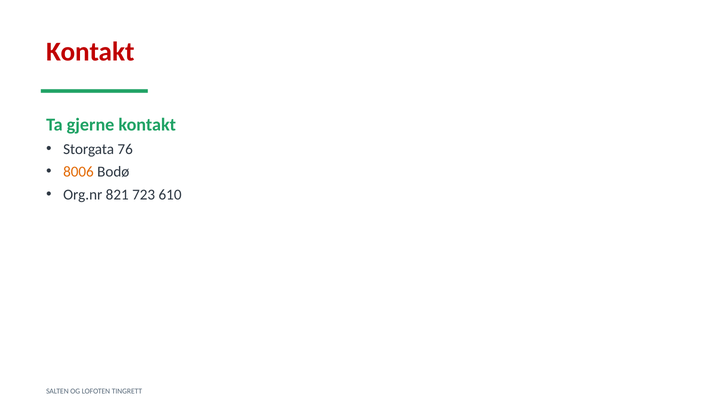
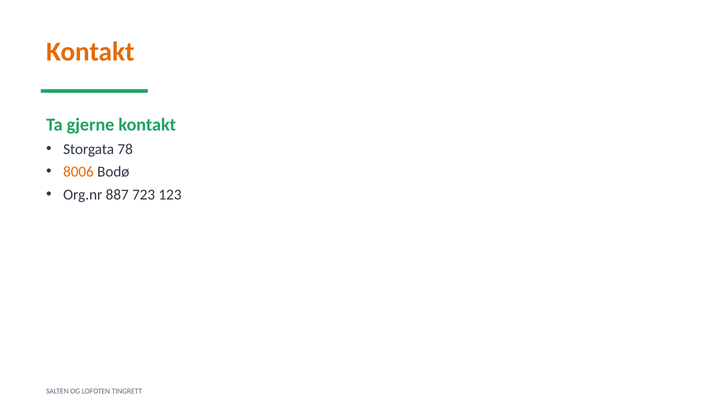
Kontakt colour: red -> orange (90, 52)
76: 76 -> 78 (125, 149)
821: 821 -> 887 (117, 194)
610: 610 -> 123 (170, 194)
